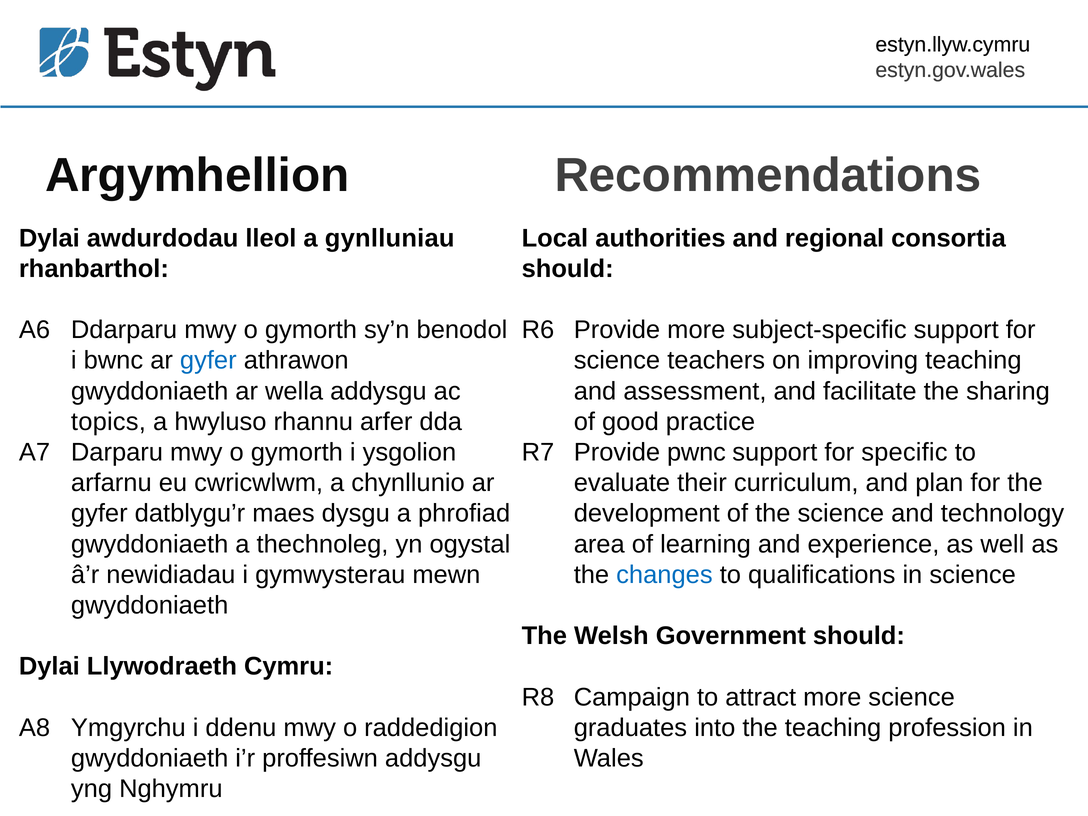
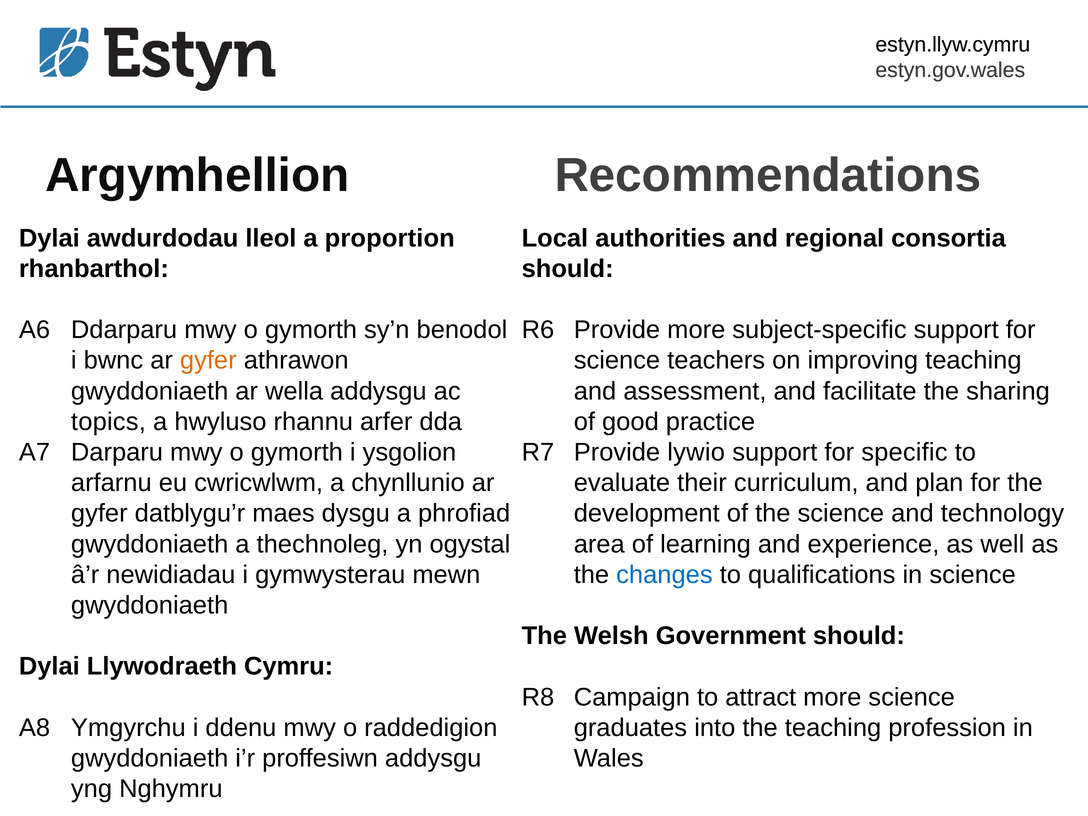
gynlluniau: gynlluniau -> proportion (390, 238)
gyfer colour: blue -> orange (208, 361)
pwnc: pwnc -> lywio (696, 452)
